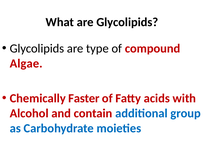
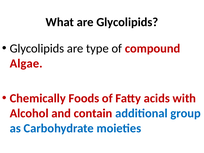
Faster: Faster -> Foods (84, 98)
